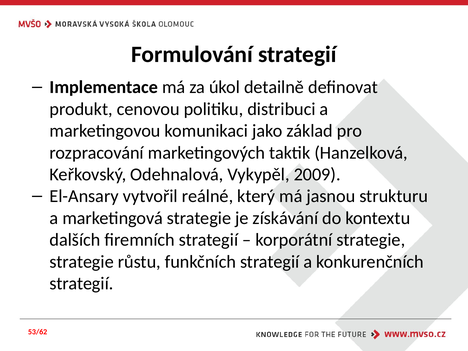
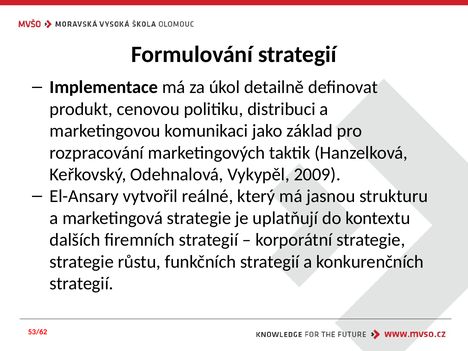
získávání: získávání -> uplatňují (285, 218)
